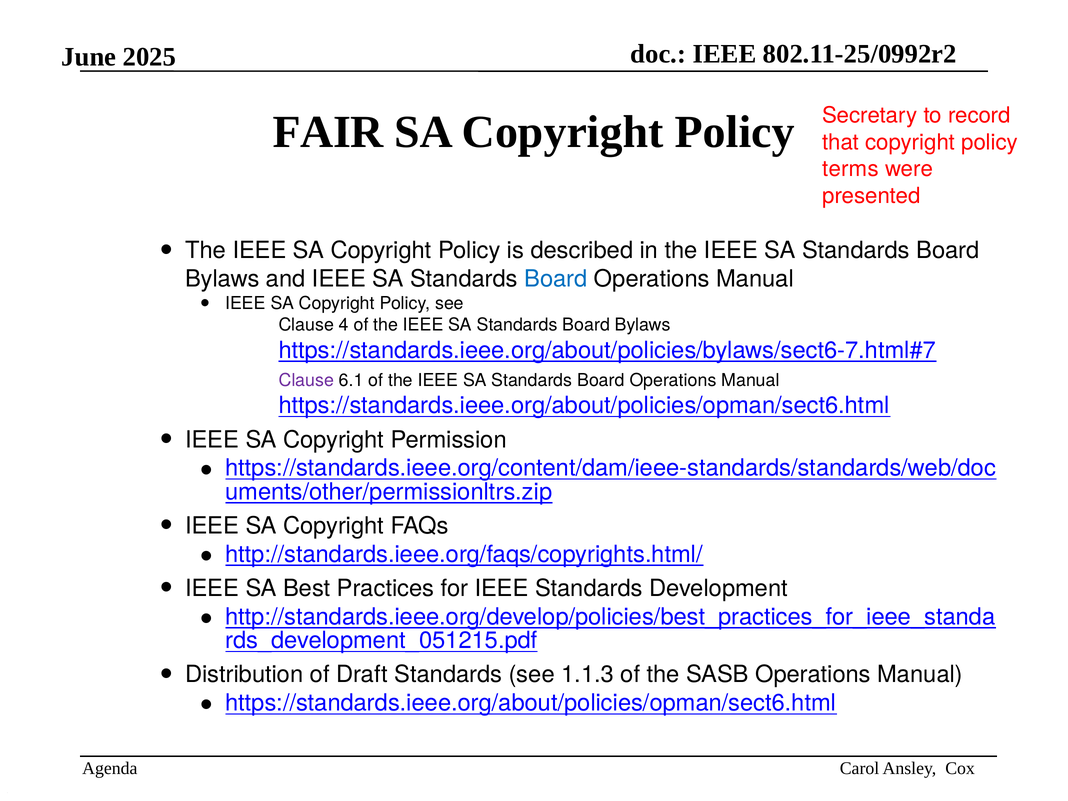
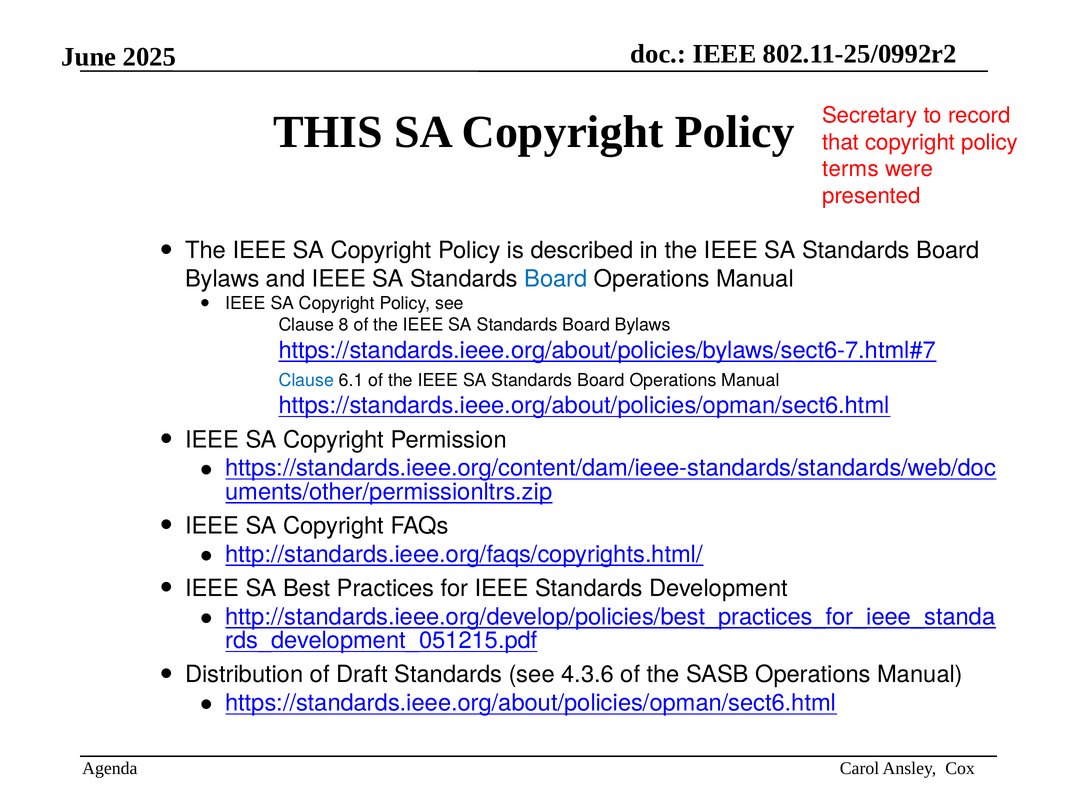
FAIR: FAIR -> THIS (328, 132)
4: 4 -> 8 (344, 325)
Clause colour: purple -> blue (306, 380)
1.1.3: 1.1.3 -> 4.3.6 (588, 675)
